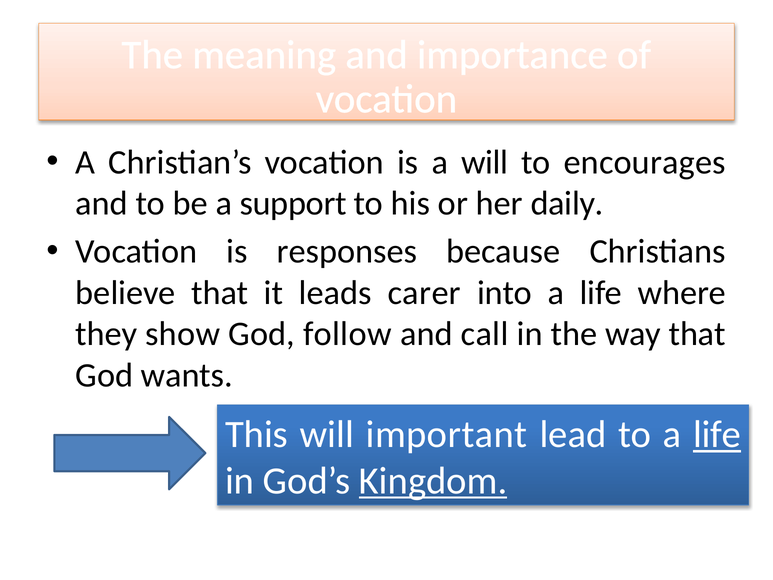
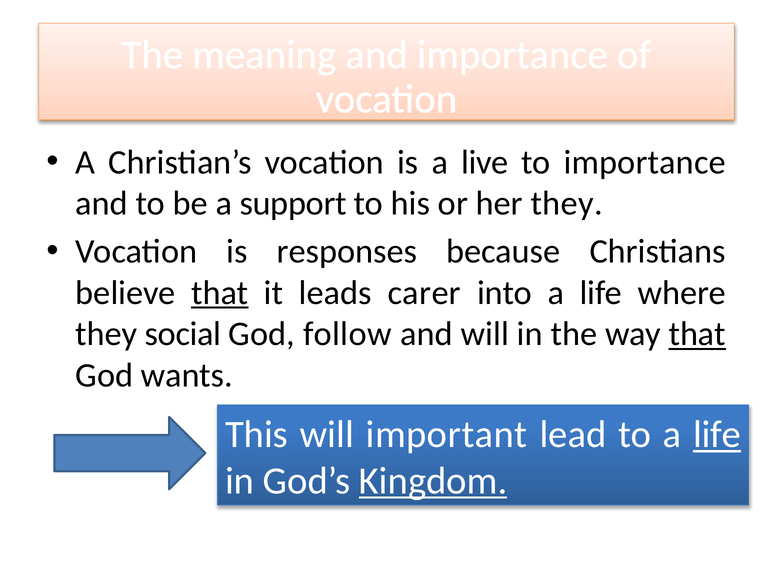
a will: will -> live (485, 162)
to encourages: encourages -> importance (645, 162)
her daily: daily -> they (567, 203)
that underline: none -> present (220, 293)
show: show -> social (183, 334)
and call: call -> will (485, 334)
that underline: none -> present (697, 334)
